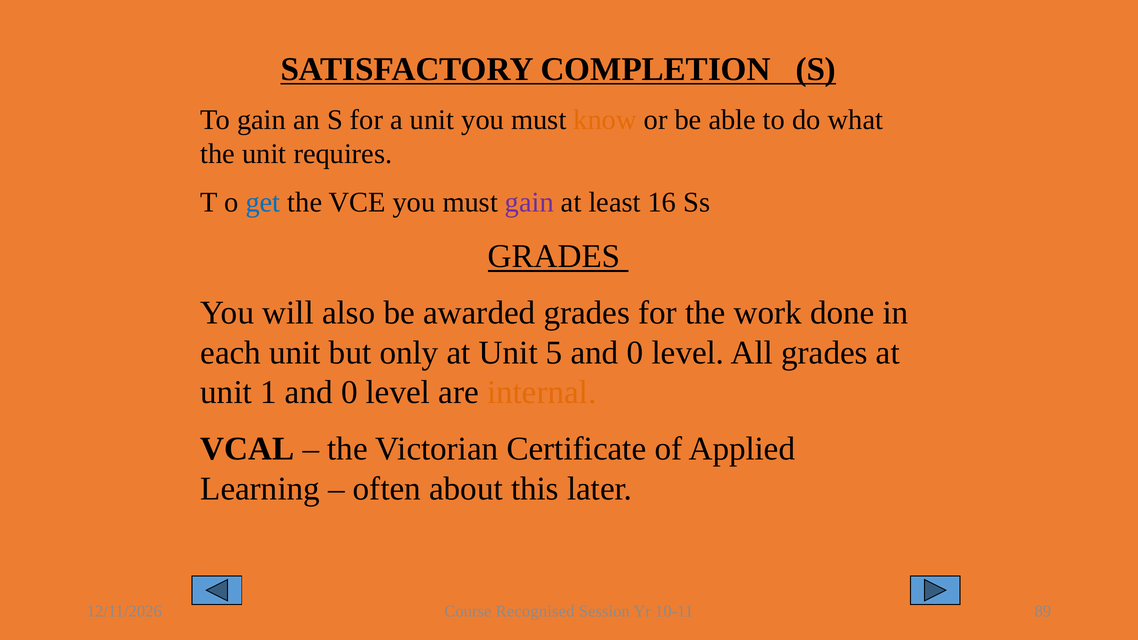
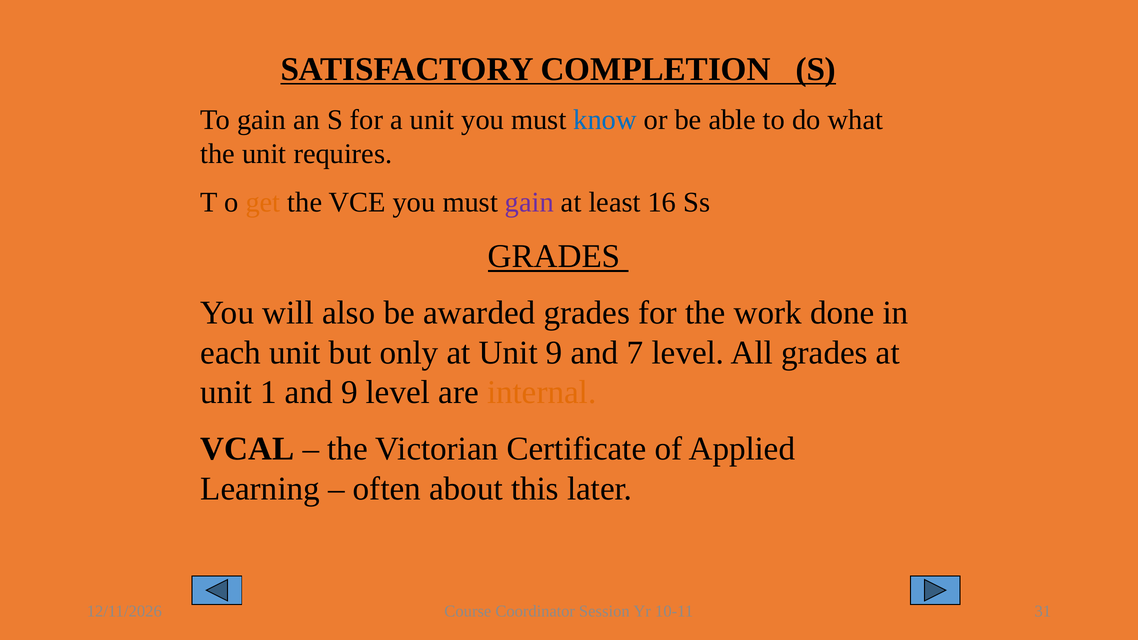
know colour: orange -> blue (605, 120)
get colour: blue -> orange (263, 202)
Unit 5: 5 -> 9 (554, 353)
0: 0 -> 7 (635, 353)
1 and 0: 0 -> 9 (349, 393)
Recognised: Recognised -> Coordinator (535, 611)
89: 89 -> 31 (1043, 611)
